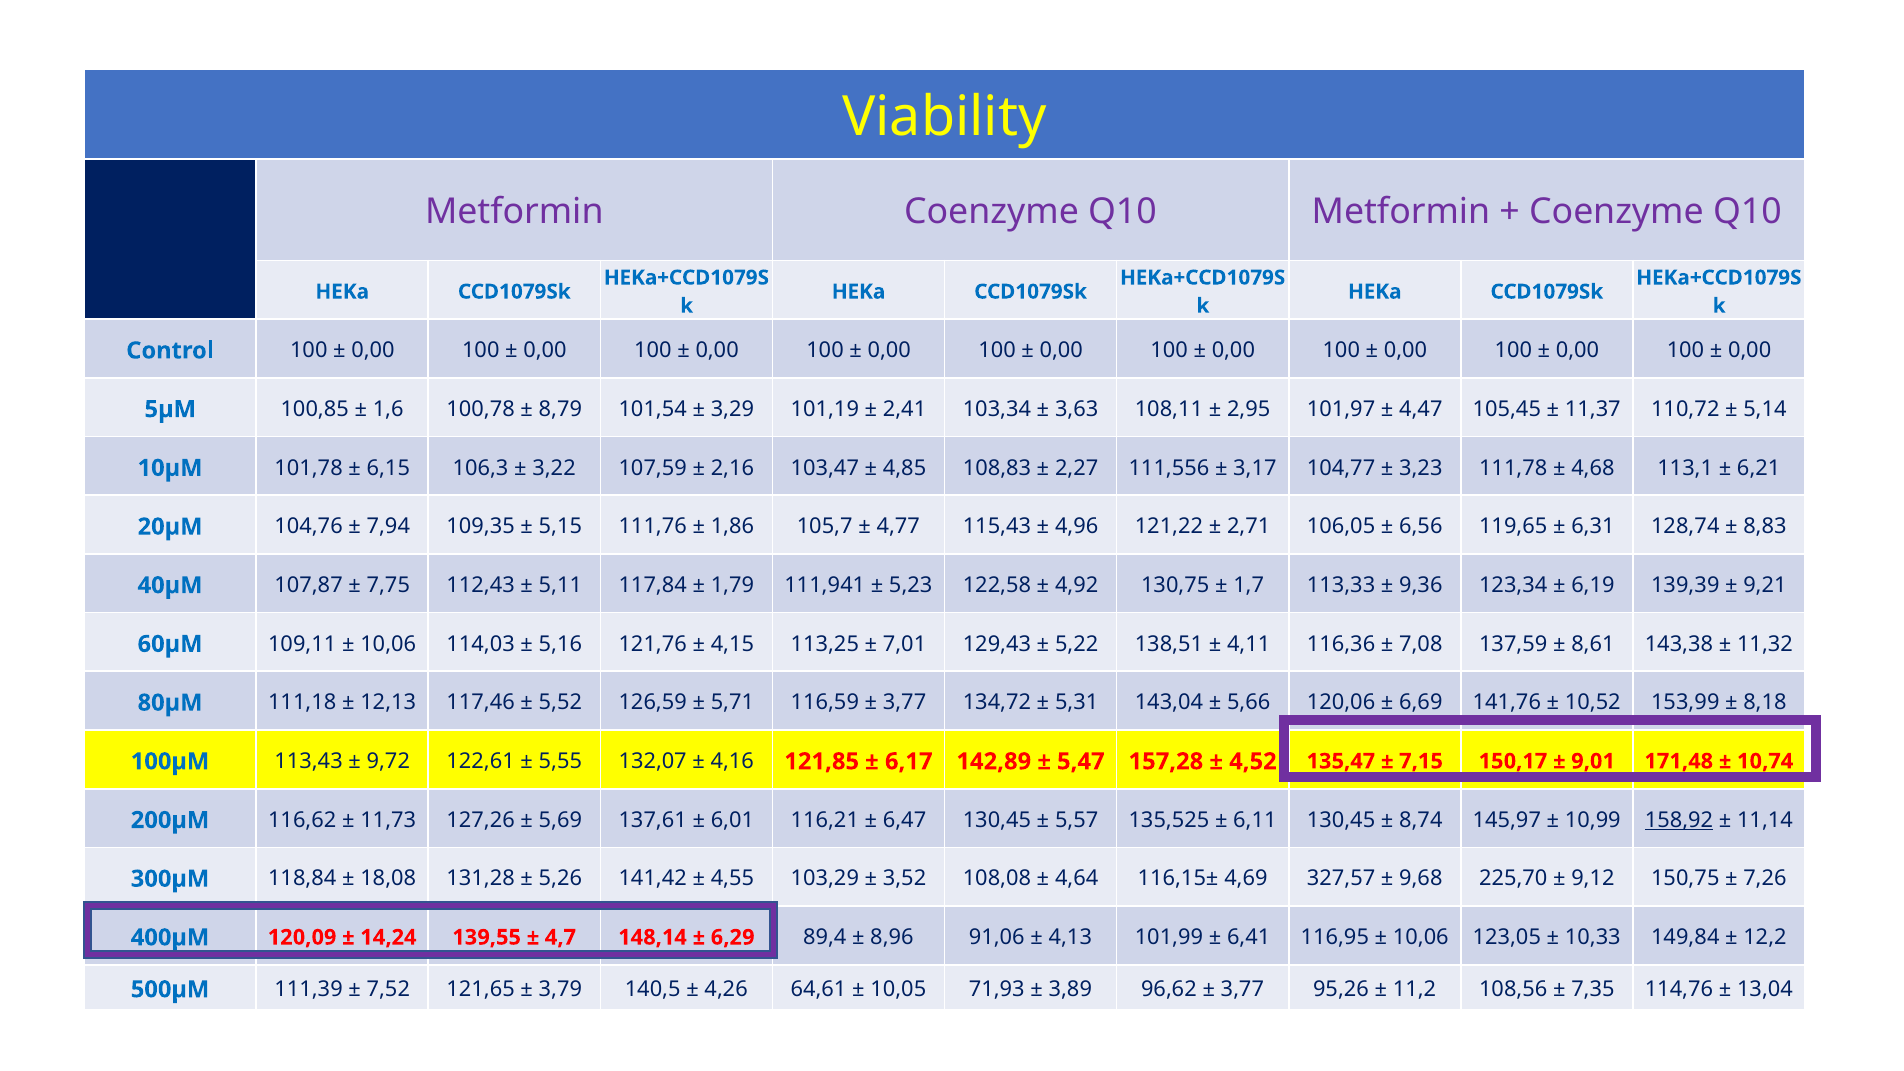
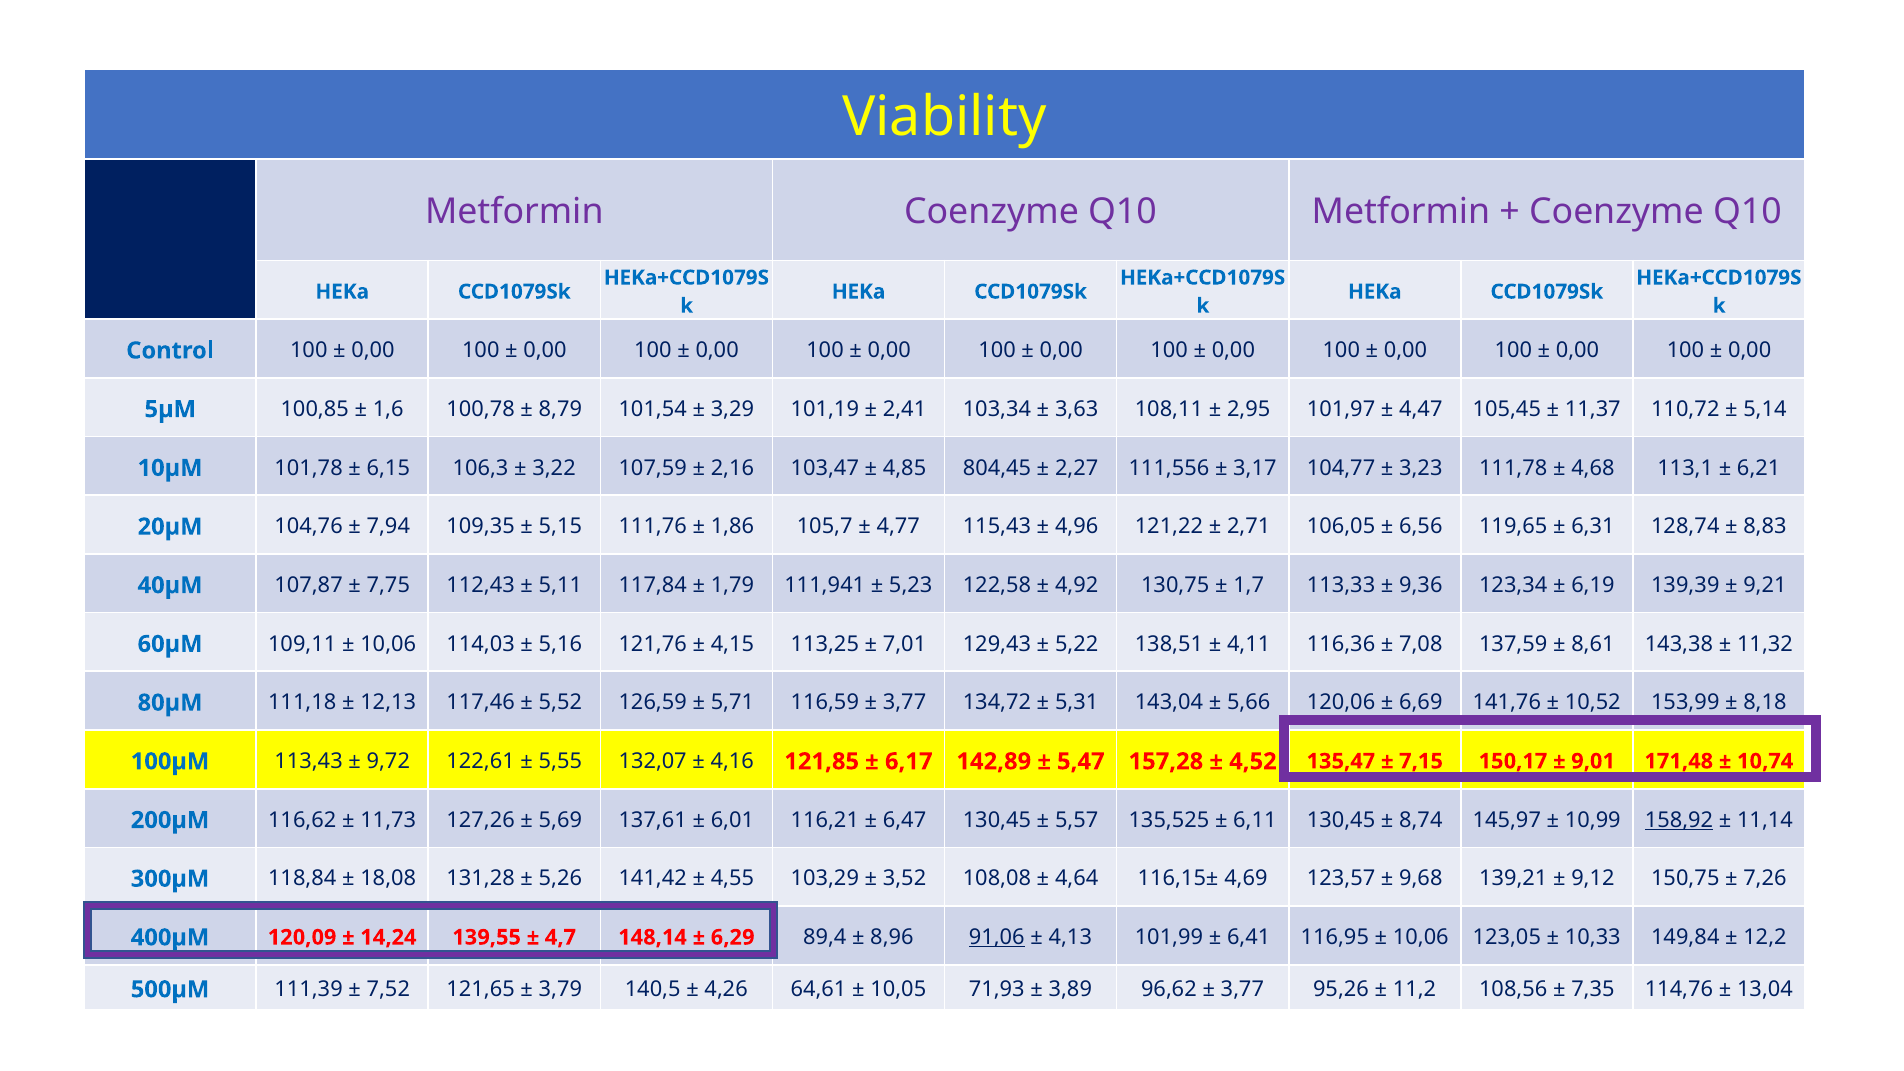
108,83: 108,83 -> 804,45 (997, 468)
327,57: 327,57 -> 123,57 (1341, 879)
225,70: 225,70 -> 139,21 (1513, 879)
91,06 underline: none -> present (997, 937)
